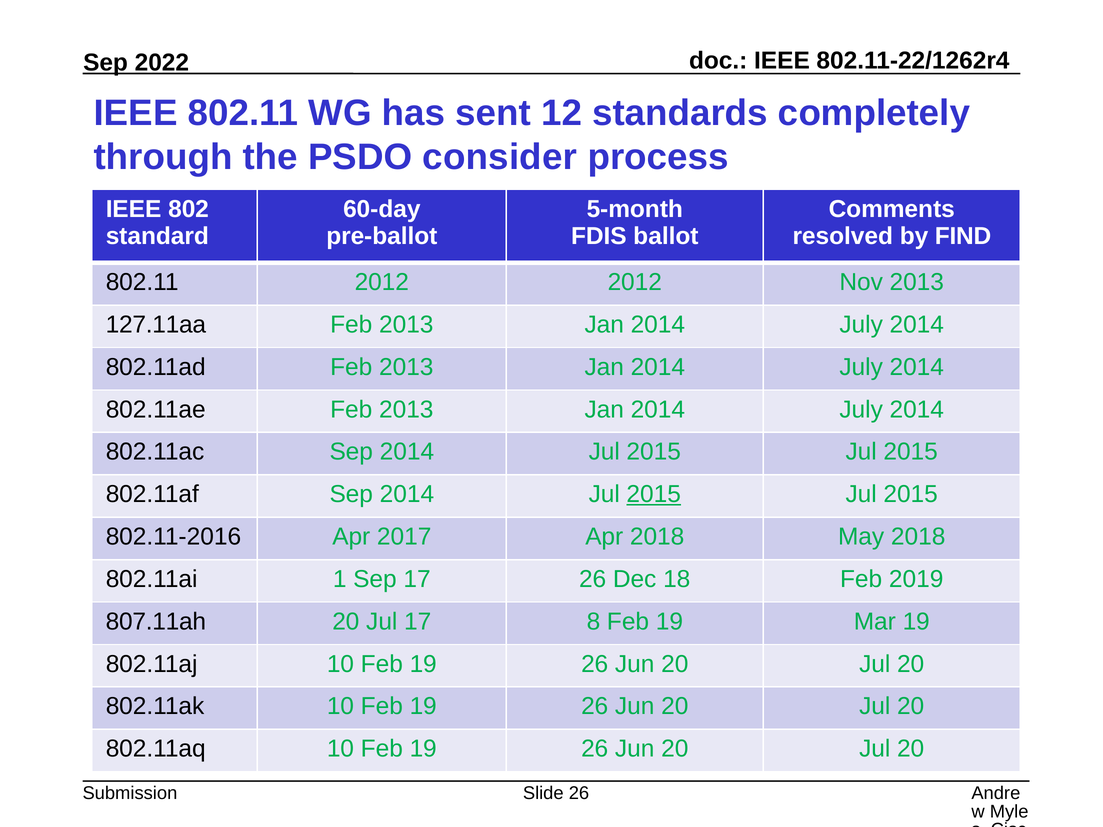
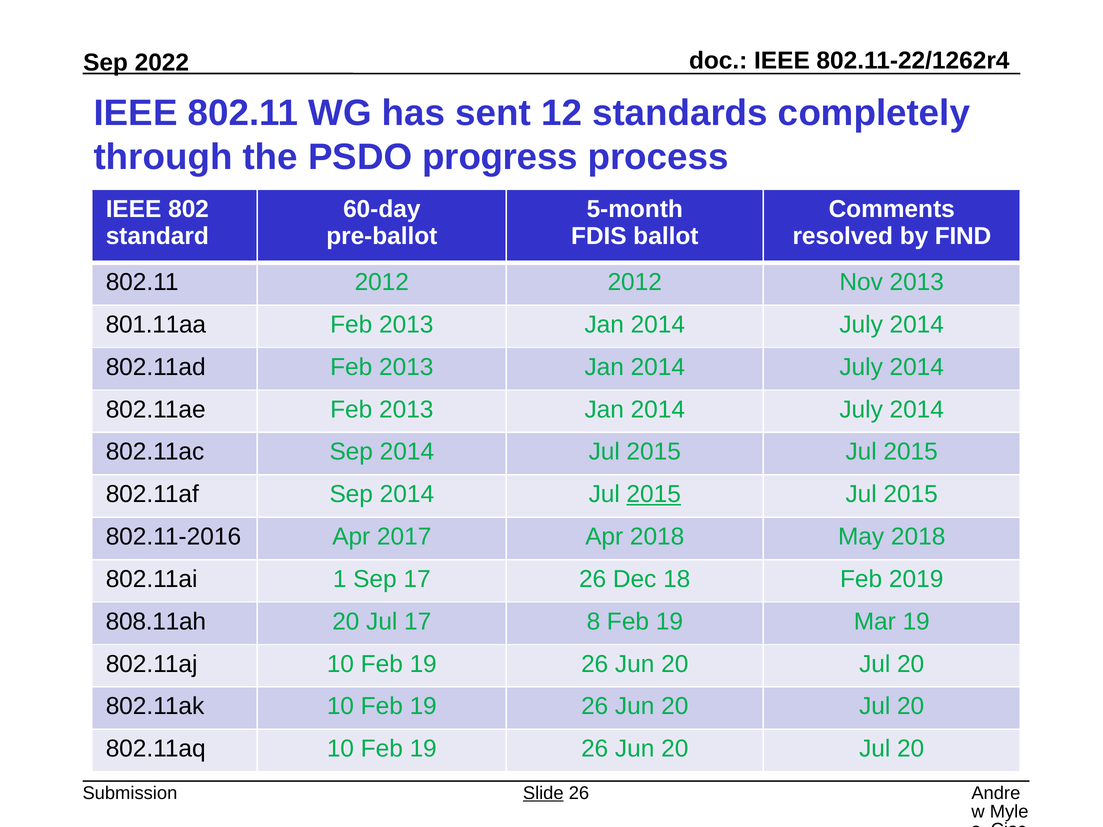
consider: consider -> progress (500, 157)
127.11aa: 127.11aa -> 801.11aa (156, 325)
807.11ah: 807.11ah -> 808.11ah (156, 622)
Slide underline: none -> present (543, 793)
